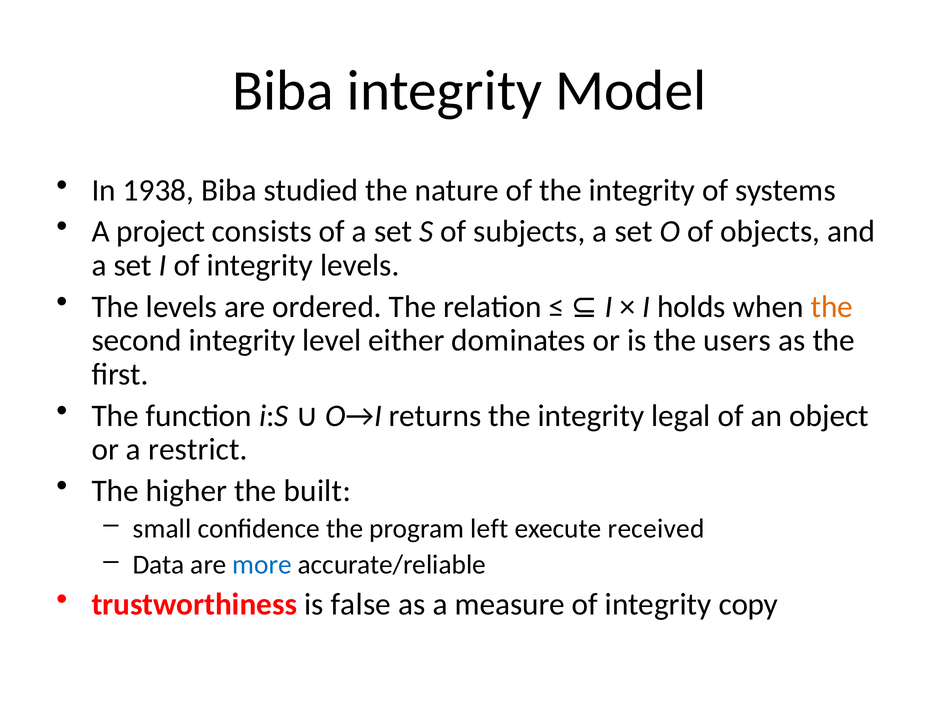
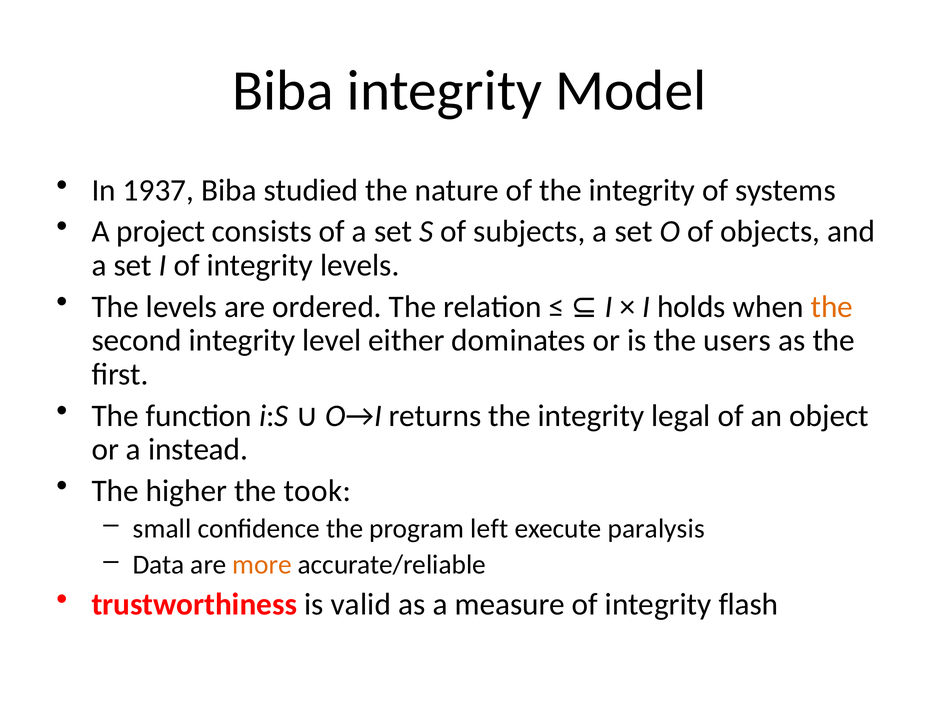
1938: 1938 -> 1937 (159, 190)
restrict: restrict -> instead (198, 449)
built: built -> took (317, 490)
received: received -> paralysis (656, 528)
more colour: blue -> orange (262, 564)
false: false -> valid (361, 604)
copy: copy -> flash (748, 604)
